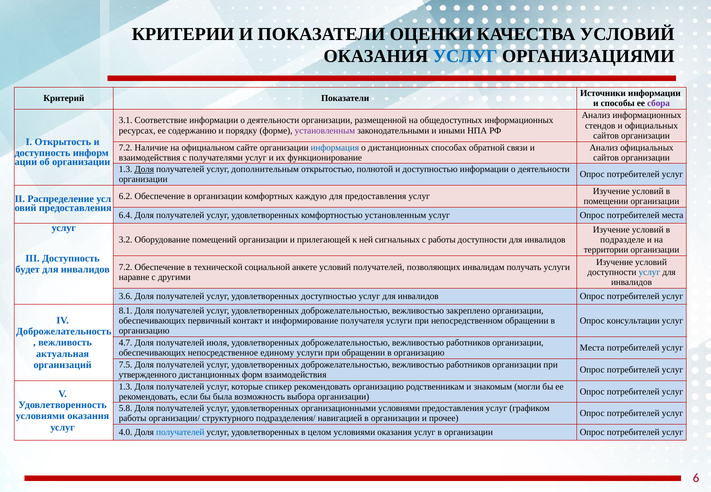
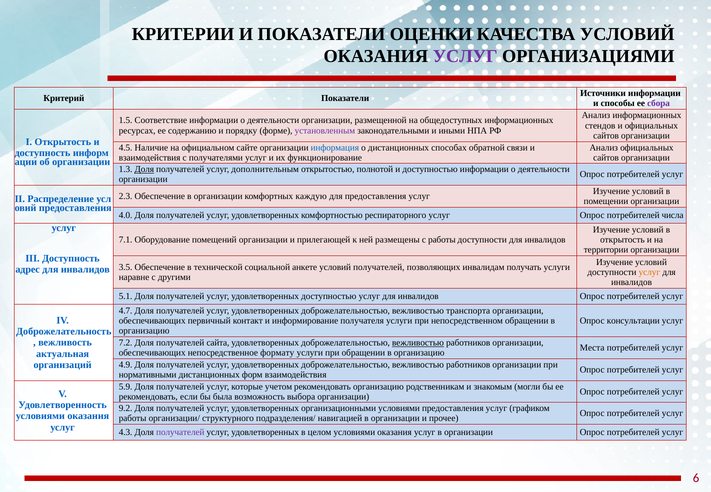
УСЛУГ colour: blue -> purple (465, 56)
3.1: 3.1 -> 1.5 (126, 121)
7.2: 7.2 -> 4.5 (126, 148)
6.2: 6.2 -> 2.3 (126, 196)
6.4: 6.4 -> 4.0 (126, 215)
комфортностью установленным: установленным -> респираторного (396, 215)
потребителей места: места -> числа (673, 215)
3.2: 3.2 -> 7.1 (126, 240)
сигнальных: сигнальных -> размещены (397, 240)
подразделе: подразделе -> открытость (622, 240)
7.2: 7.2 -> 3.5 (126, 267)
будет: будет -> адрес (28, 270)
услуг colour: blue -> orange (649, 272)
3.6: 3.6 -> 5.1 (126, 297)
8.1: 8.1 -> 4.7 (126, 311)
закреплено: закреплено -> транспорта (468, 311)
4.7: 4.7 -> 7.2 (126, 343)
июля: июля -> сайта (218, 343)
вежливостью underline: none -> present (418, 343)
единому: единому -> формату (277, 353)
7.5: 7.5 -> 4.9 (126, 365)
утвержденного: утвержденного -> нормативными (148, 375)
1.3: 1.3 -> 5.9 (126, 387)
спикер: спикер -> учетом (279, 387)
5.8: 5.8 -> 9.2 (126, 409)
4.0: 4.0 -> 4.3 (126, 433)
получателей colour: blue -> purple (180, 433)
